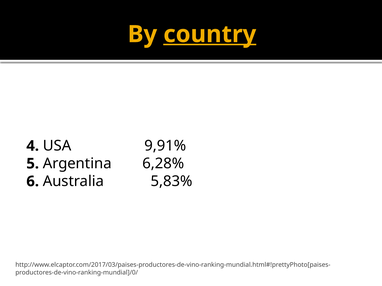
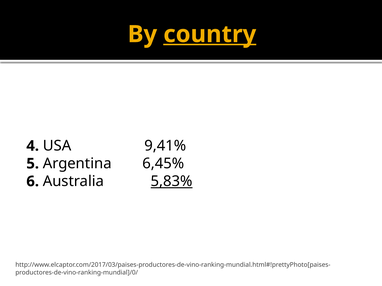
9,91%: 9,91% -> 9,41% (165, 146)
6,28%: 6,28% -> 6,45% (163, 164)
5,83% underline: none -> present (172, 182)
